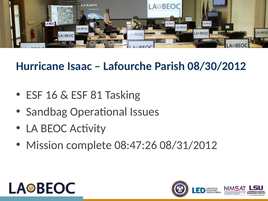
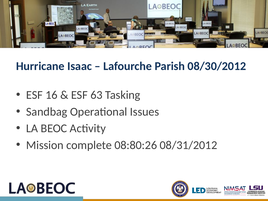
81: 81 -> 63 (96, 95)
08:47:26: 08:47:26 -> 08:80:26 (136, 145)
